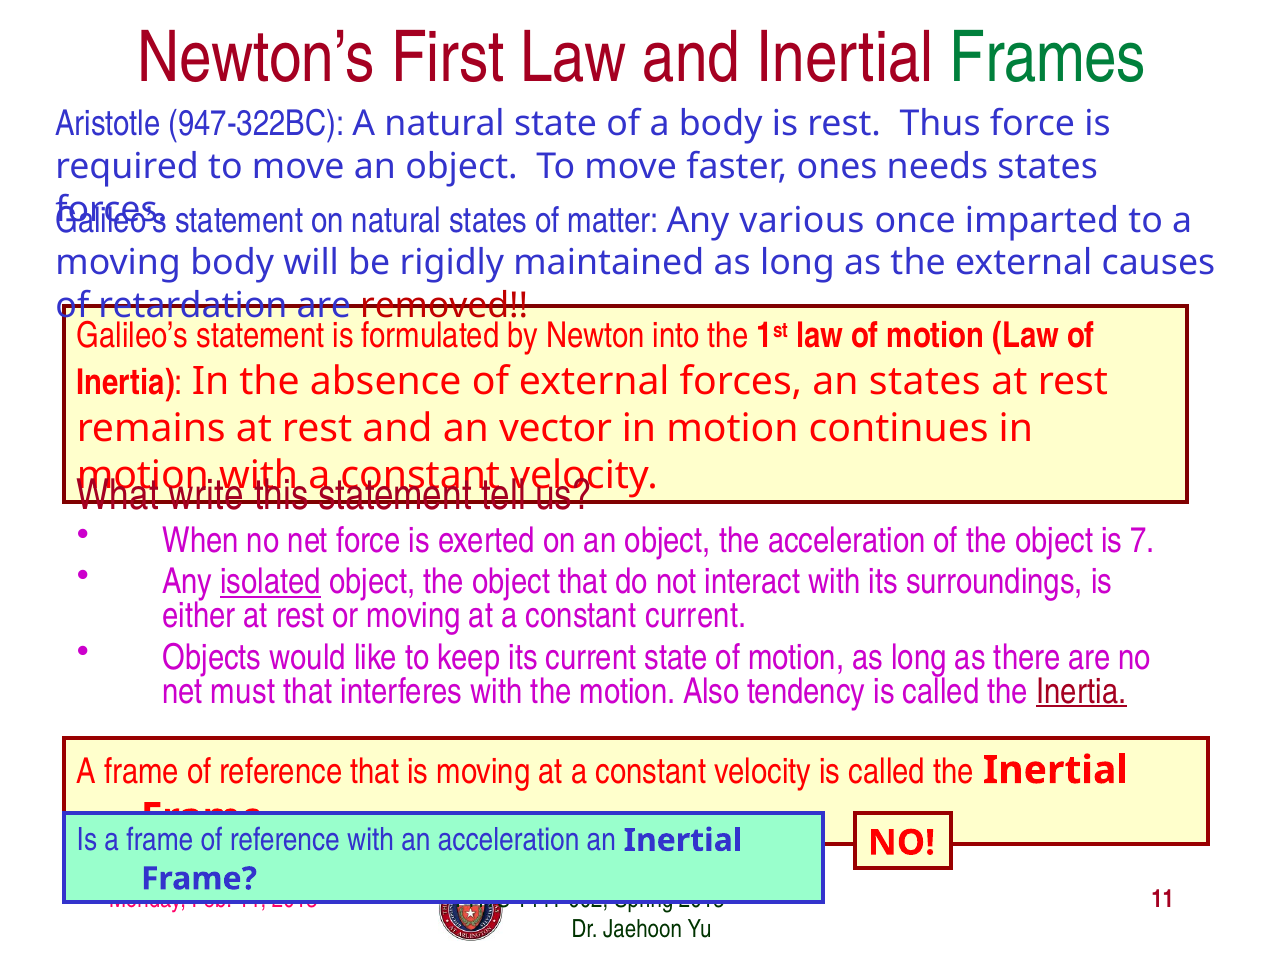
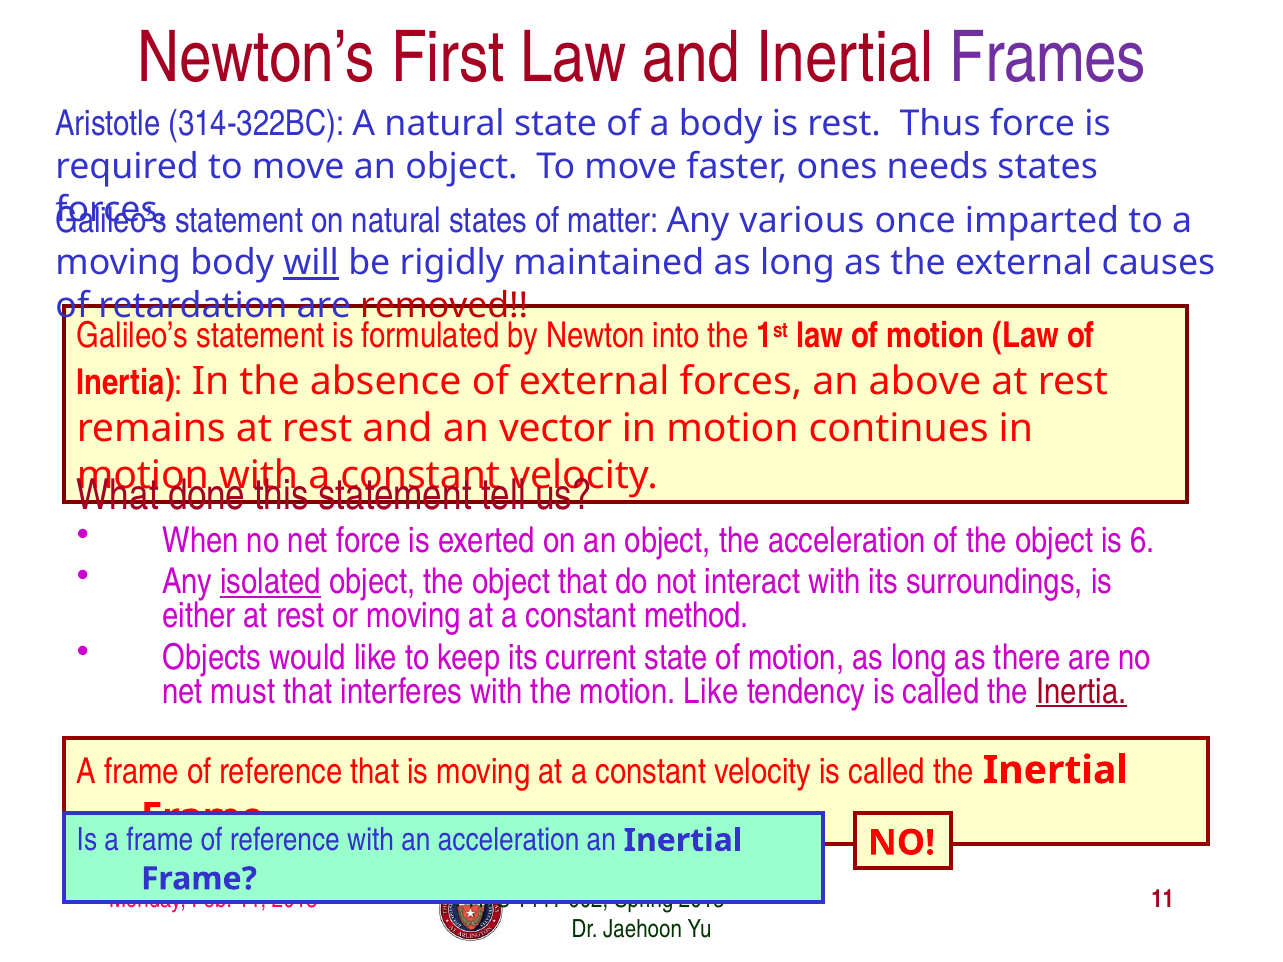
Frames colour: green -> purple (1048, 58)
947-322BC: 947-322BC -> 314-322BC (256, 124)
will underline: none -> present (311, 263)
an states: states -> above (925, 381)
write: write -> done (207, 496)
7: 7 -> 6 (1143, 541)
constant current: current -> method (696, 616)
motion Also: Also -> Like (711, 692)
